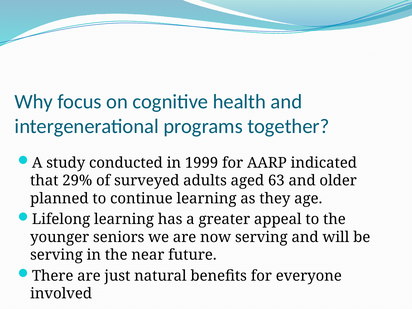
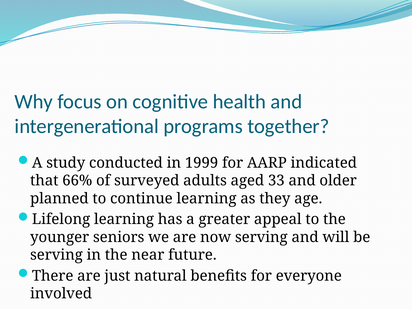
29%: 29% -> 66% (77, 181)
63: 63 -> 33 (276, 181)
